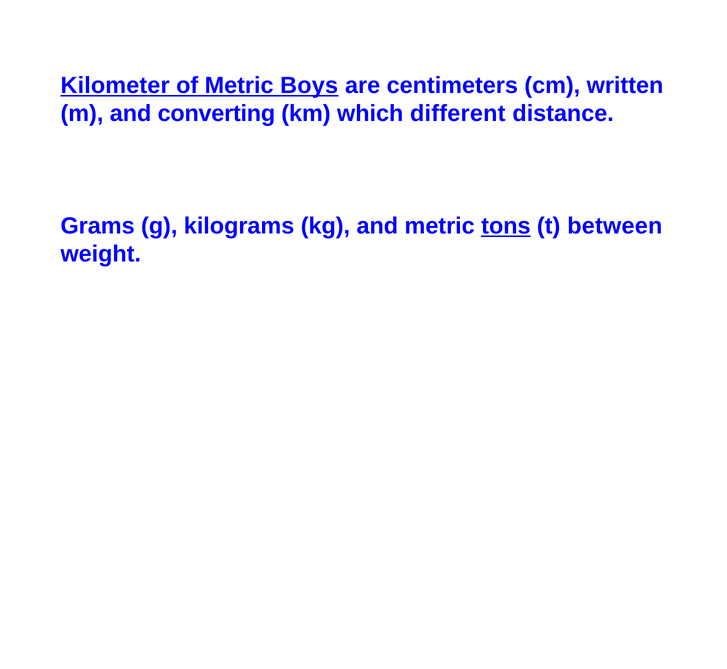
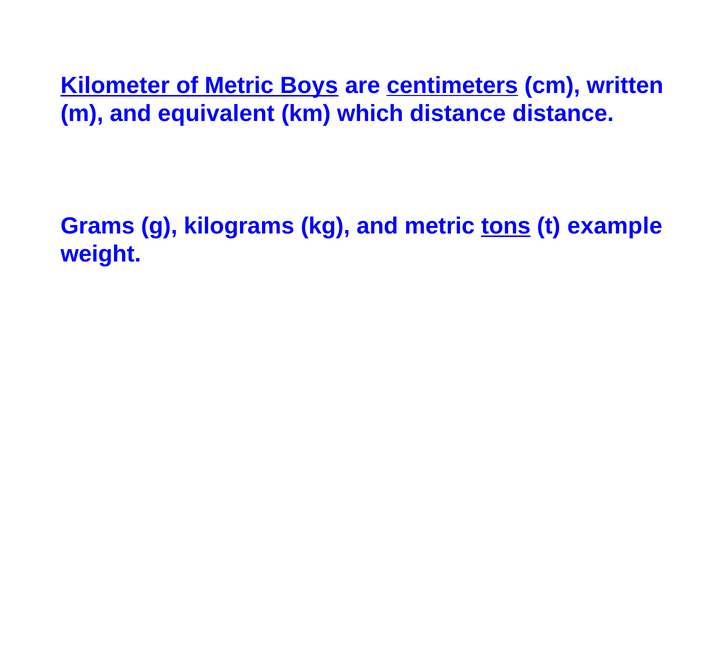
centimeters underline: none -> present (452, 85)
converting: converting -> equivalent (216, 114)
which different: different -> distance (458, 114)
between: between -> example (615, 226)
